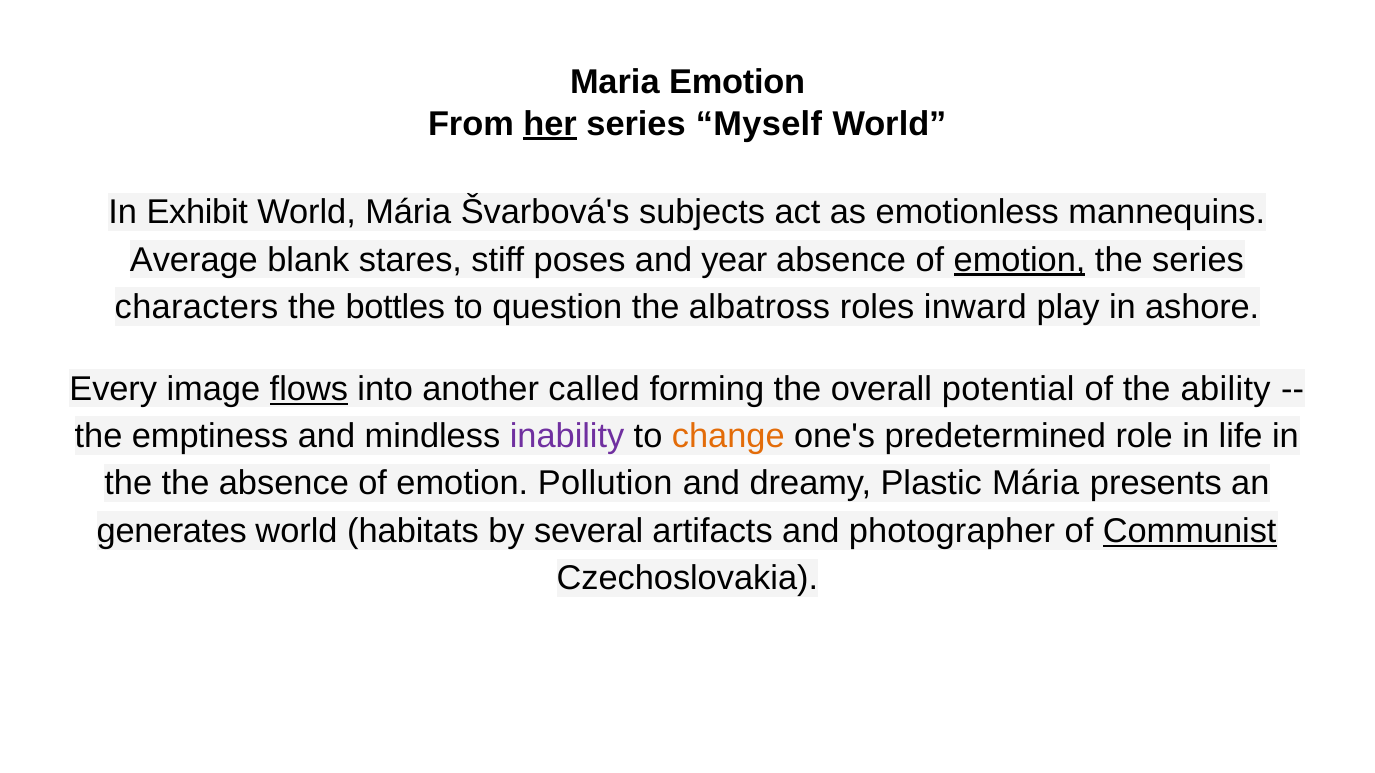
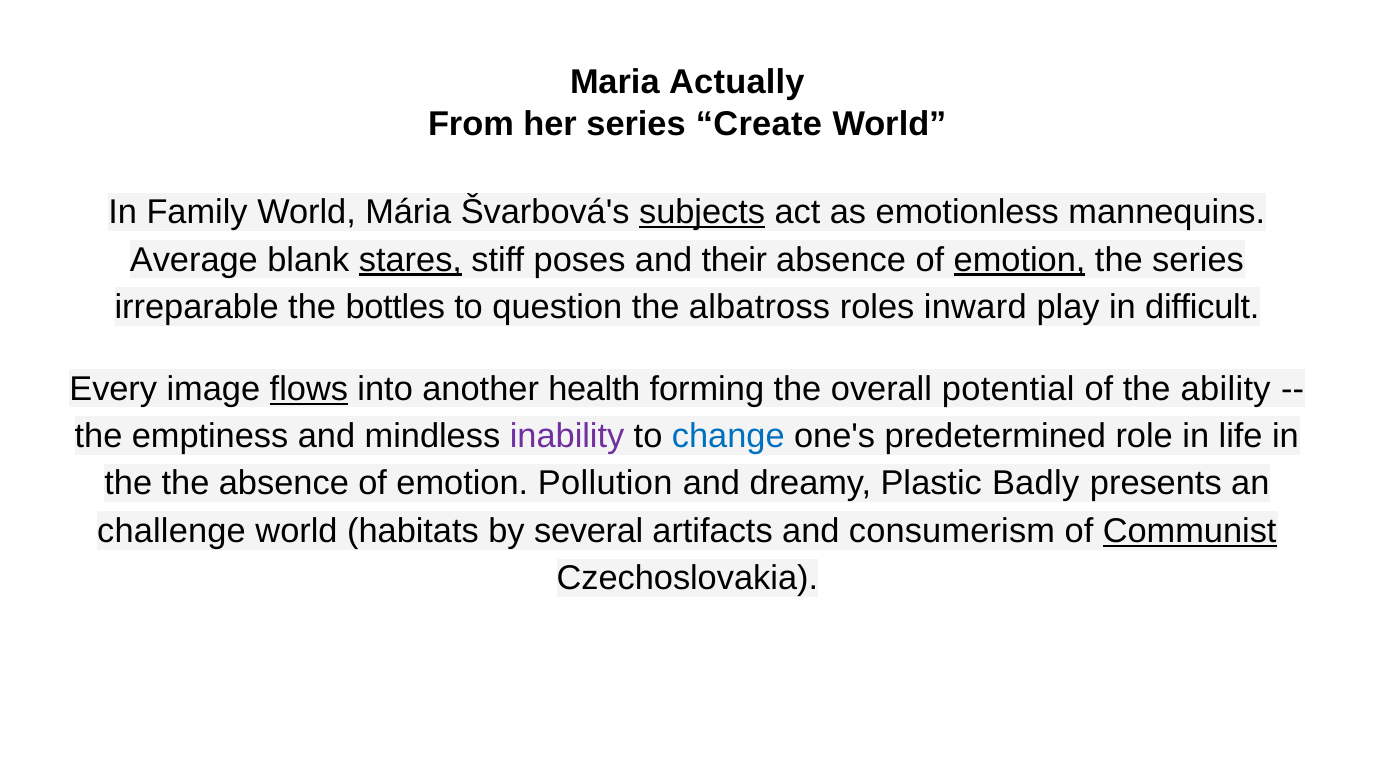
Maria Emotion: Emotion -> Actually (737, 83)
her underline: present -> none (550, 124)
Myself: Myself -> Create (759, 124)
Exhibit: Exhibit -> Family (197, 212)
subjects underline: none -> present (702, 212)
stares underline: none -> present (410, 260)
year: year -> their (734, 260)
characters: characters -> irreparable (197, 307)
ashore: ashore -> difficult (1202, 307)
called: called -> health (594, 389)
change colour: orange -> blue (728, 437)
Plastic Mária: Mária -> Badly (1036, 484)
generates: generates -> challenge (172, 531)
photographer: photographer -> consumerism (952, 531)
